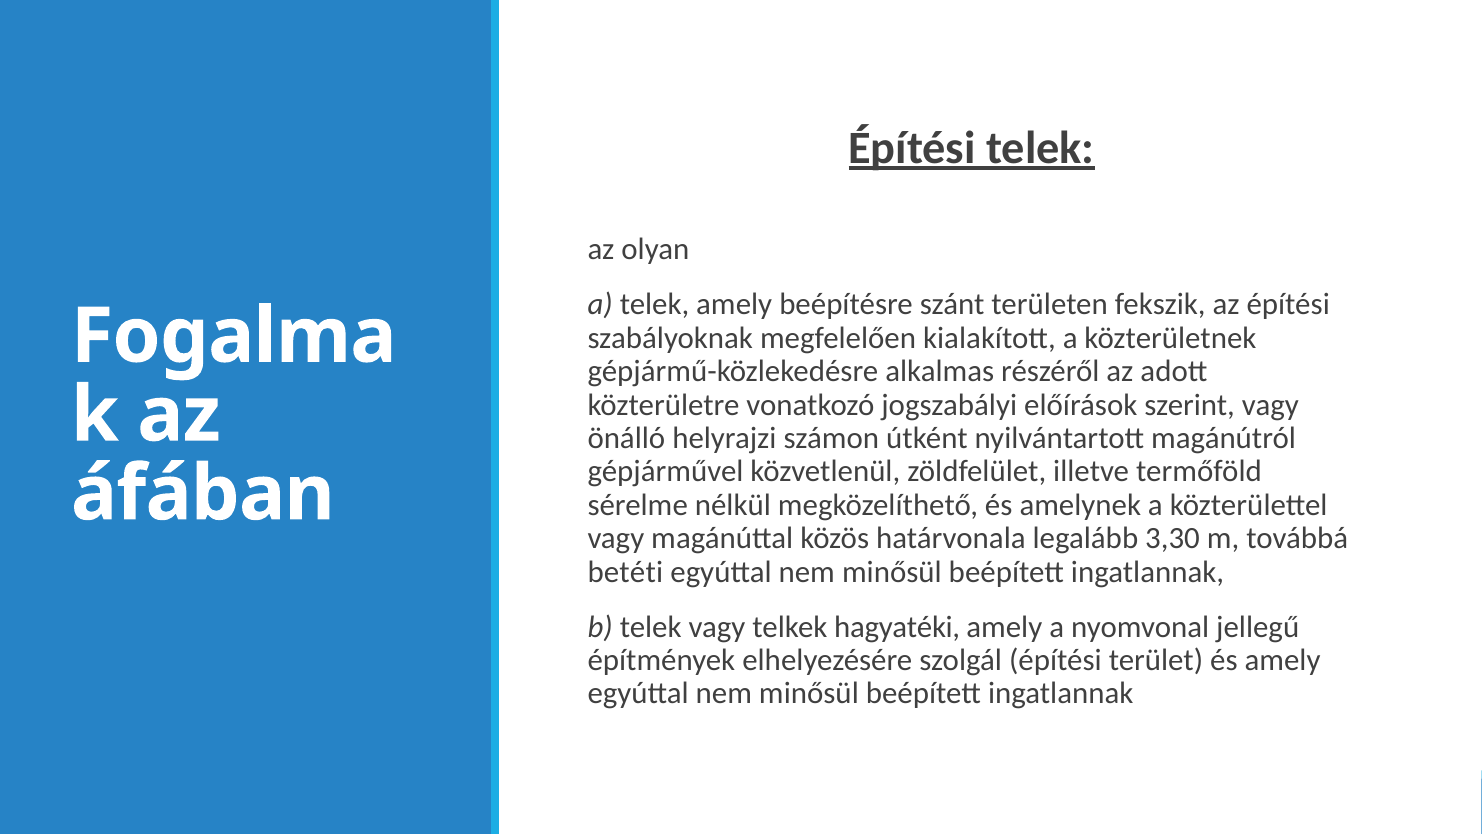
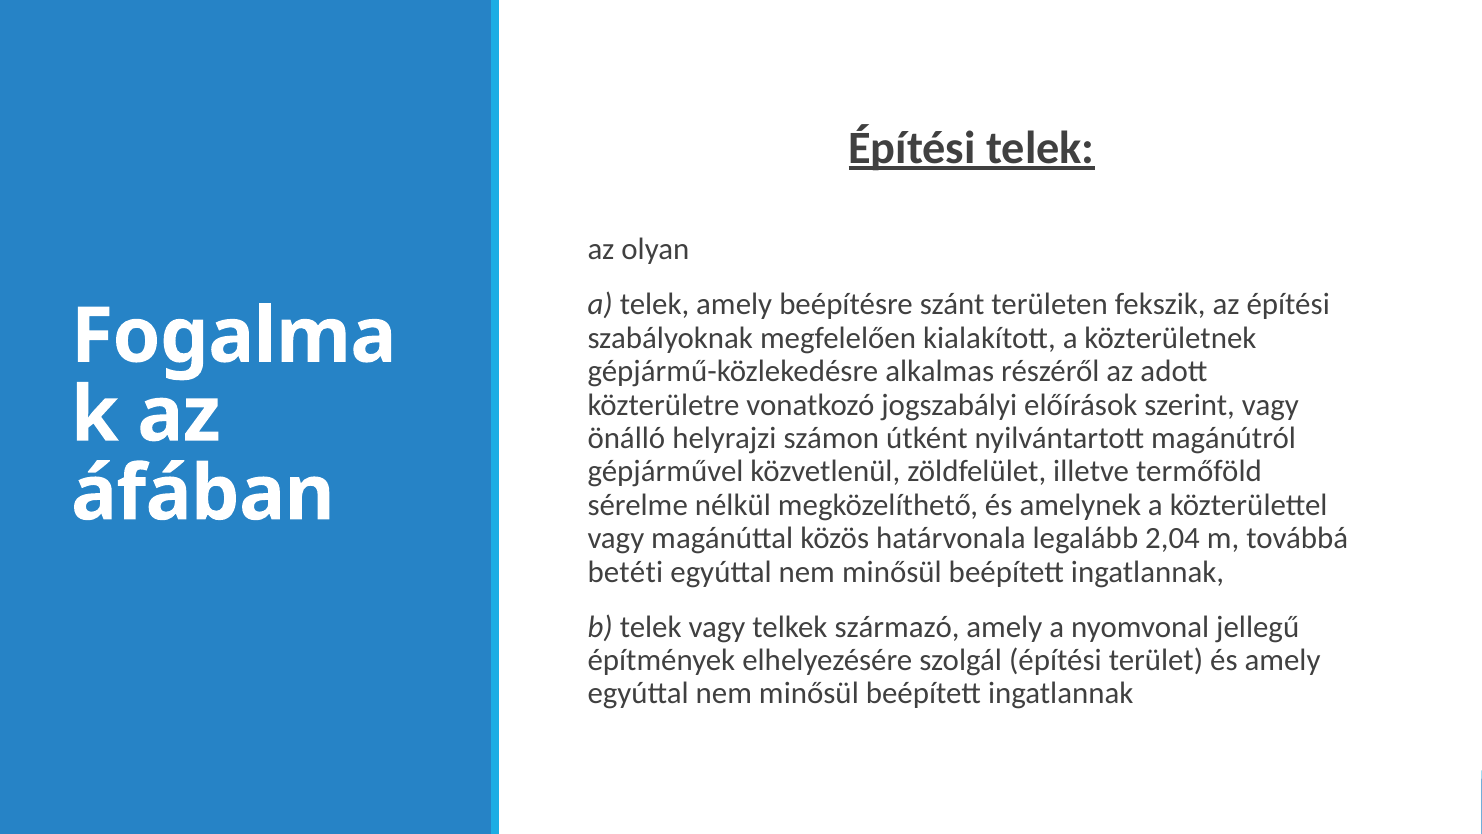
3,30: 3,30 -> 2,04 (1172, 538)
hagyatéki: hagyatéki -> származó (897, 627)
